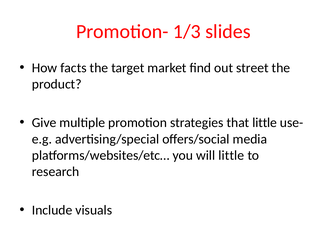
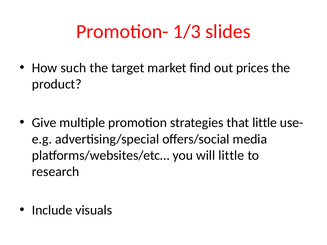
facts: facts -> such (73, 68)
street: street -> prices (252, 68)
